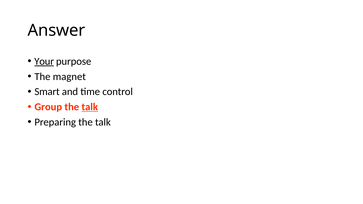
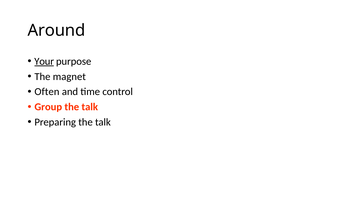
Answer: Answer -> Around (56, 30)
Smart: Smart -> Often (47, 92)
talk underline: present -> none (90, 107)
